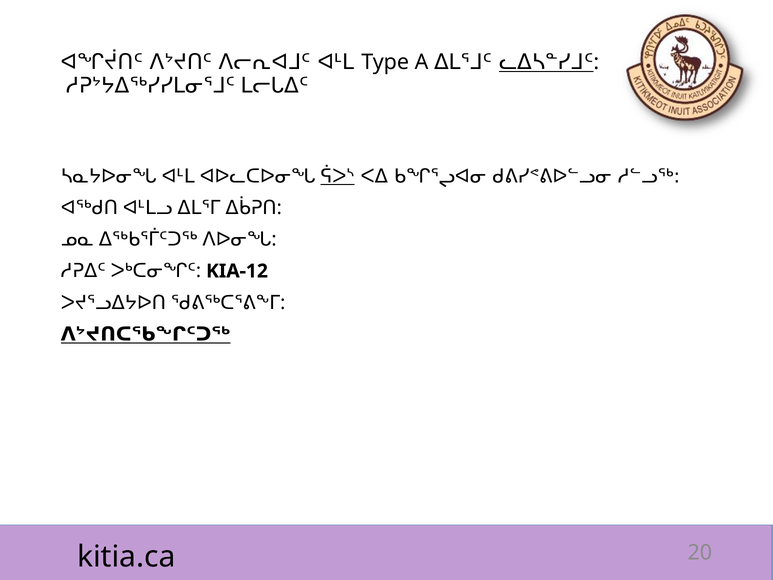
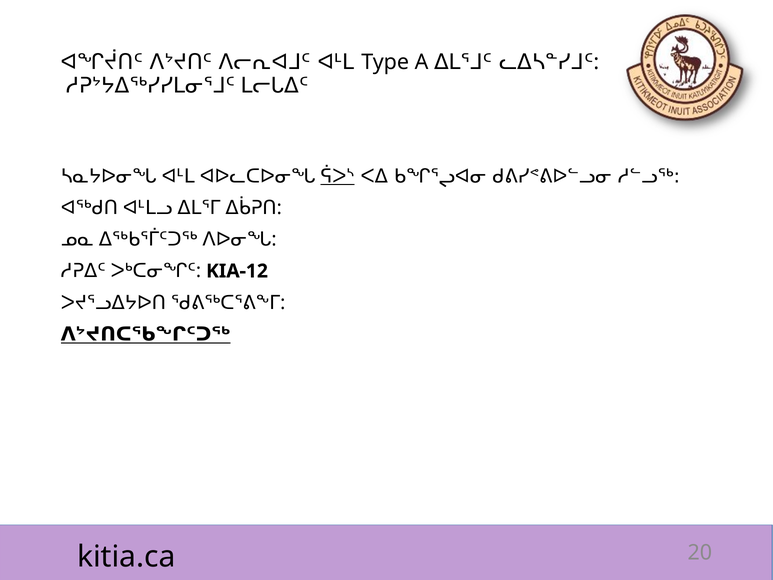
ᓚᐃᓴᓐᓯᒧᑦ underline: present -> none (546, 62)
